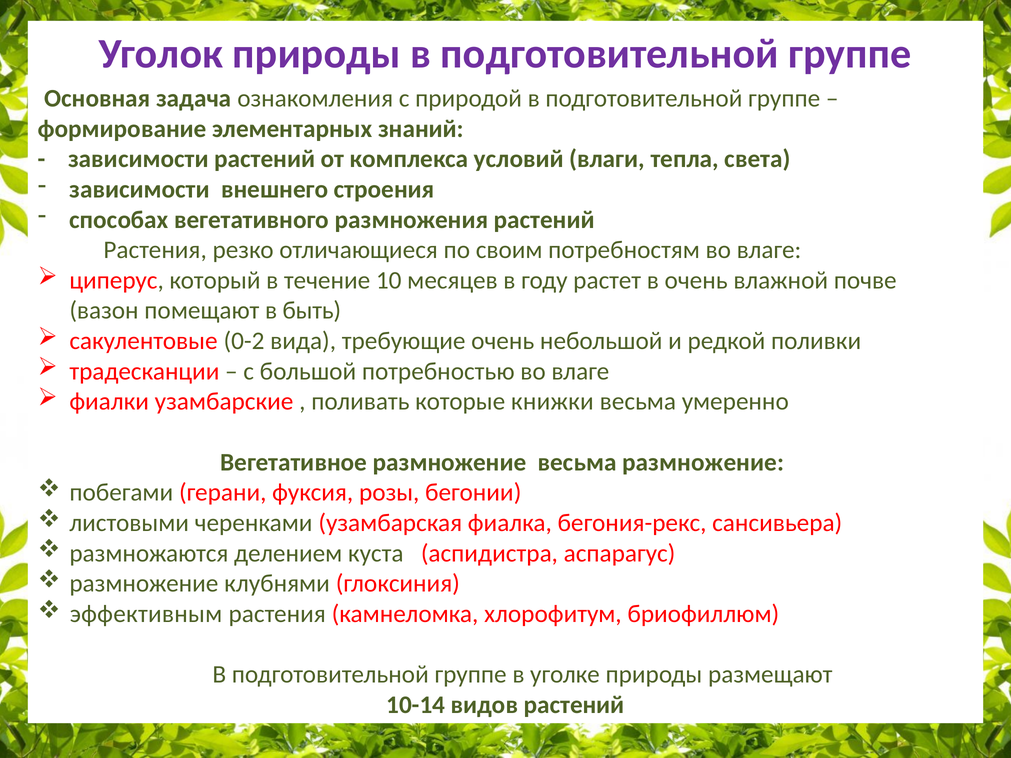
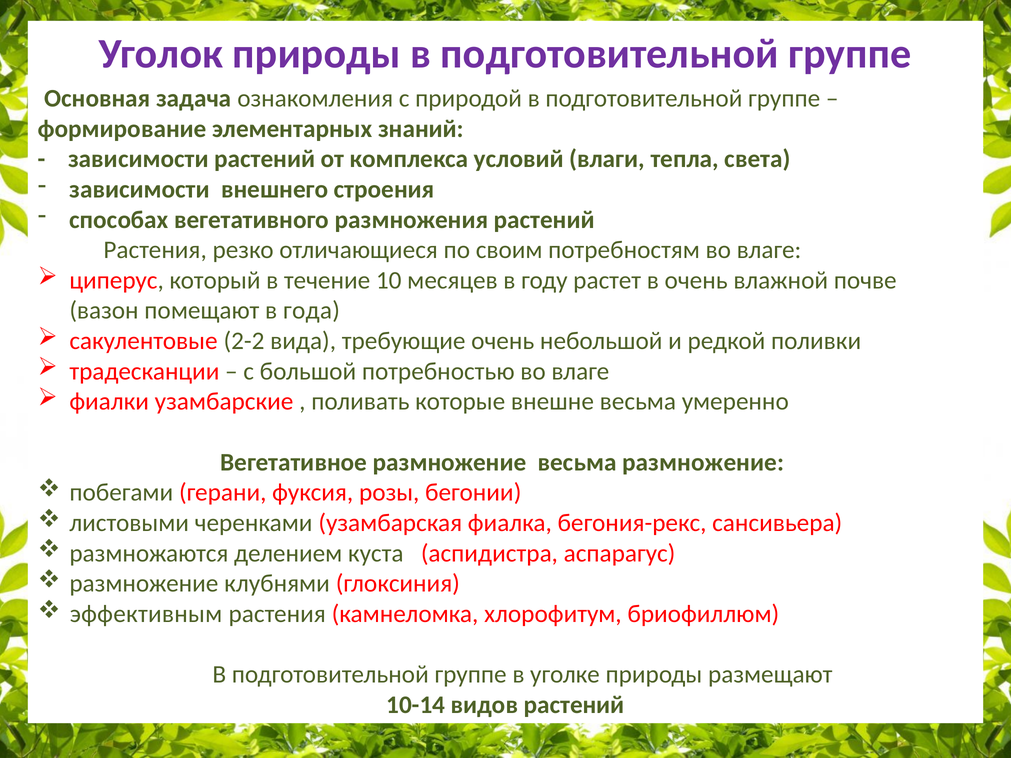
быть: быть -> года (312, 311)
0-2: 0-2 -> 2-2 (244, 341)
книжки: книжки -> внешне (552, 402)
